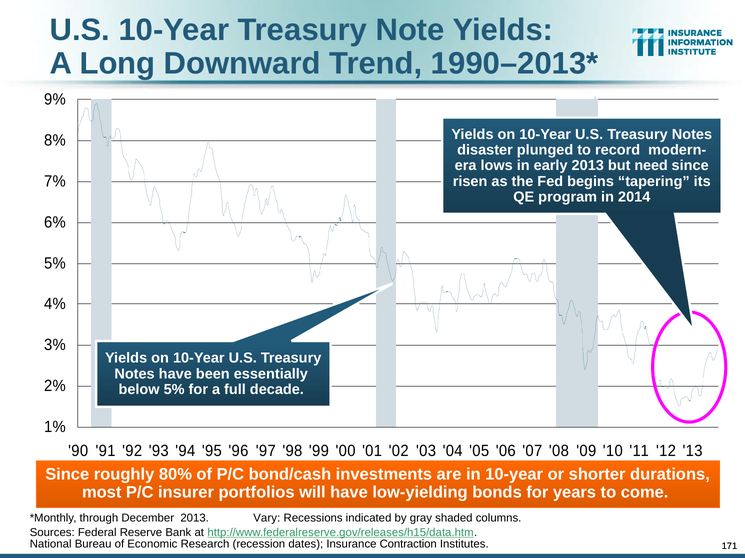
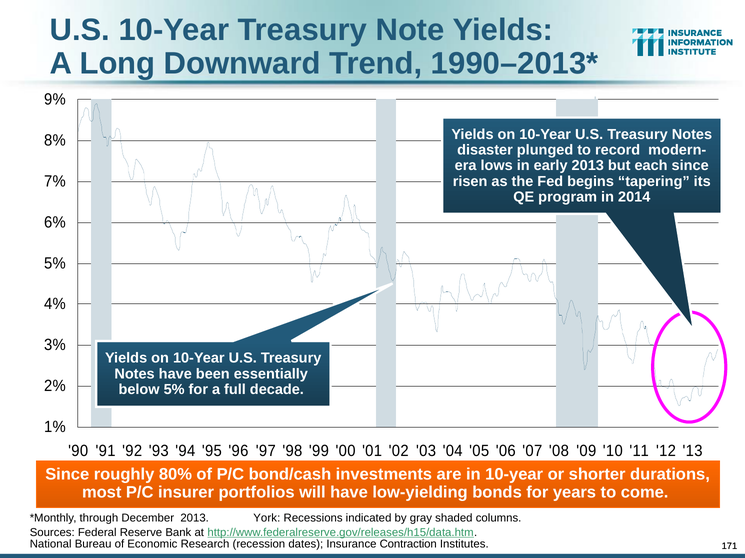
need: need -> each (651, 166)
Vary: Vary -> York (267, 519)
